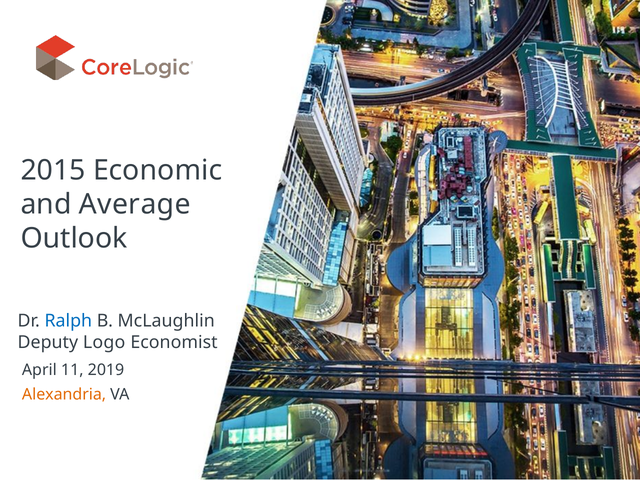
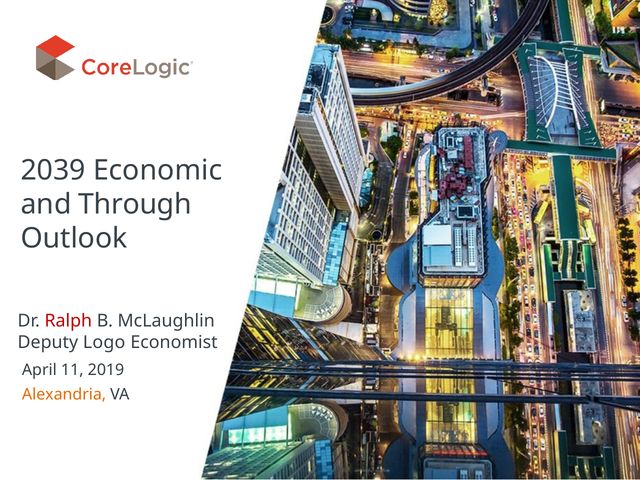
2015: 2015 -> 2039 (53, 170)
Average: Average -> Through (135, 204)
Ralph colour: blue -> red (68, 321)
